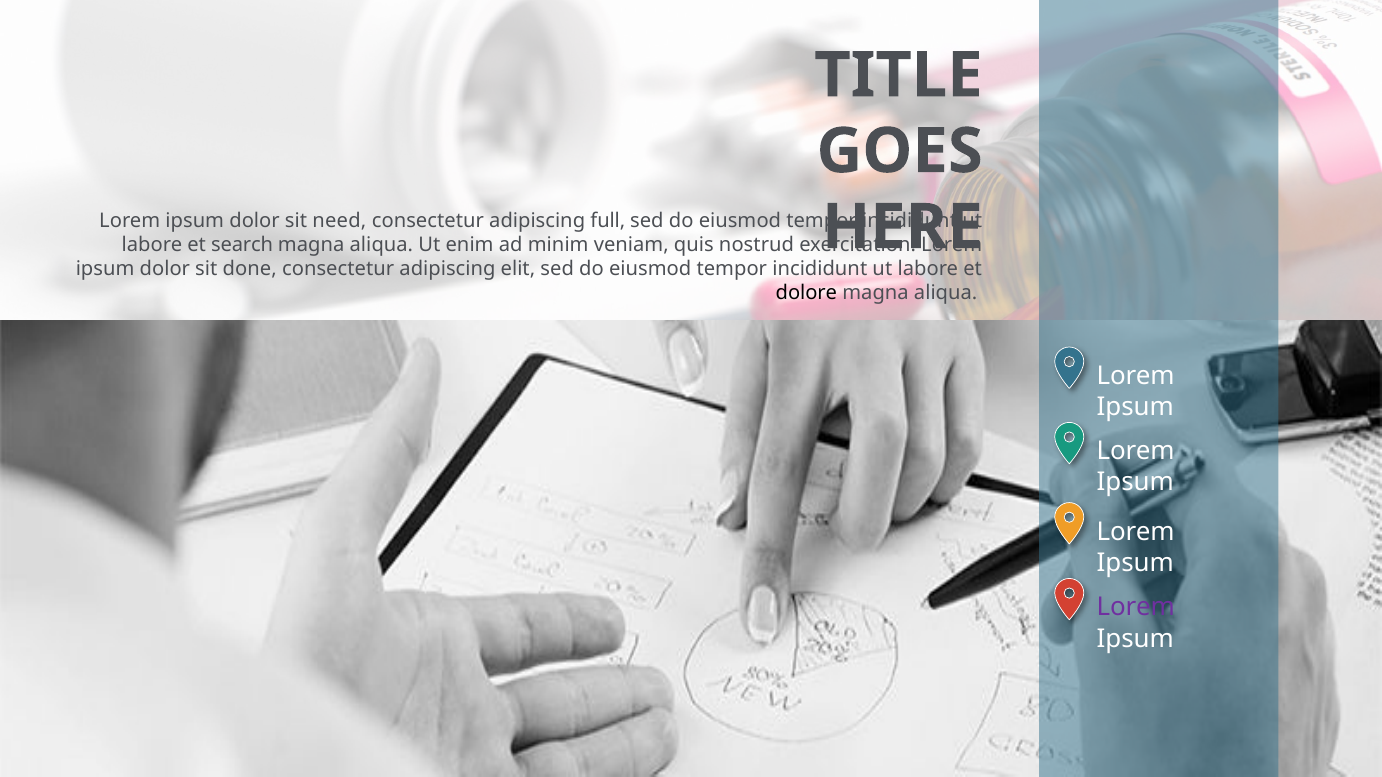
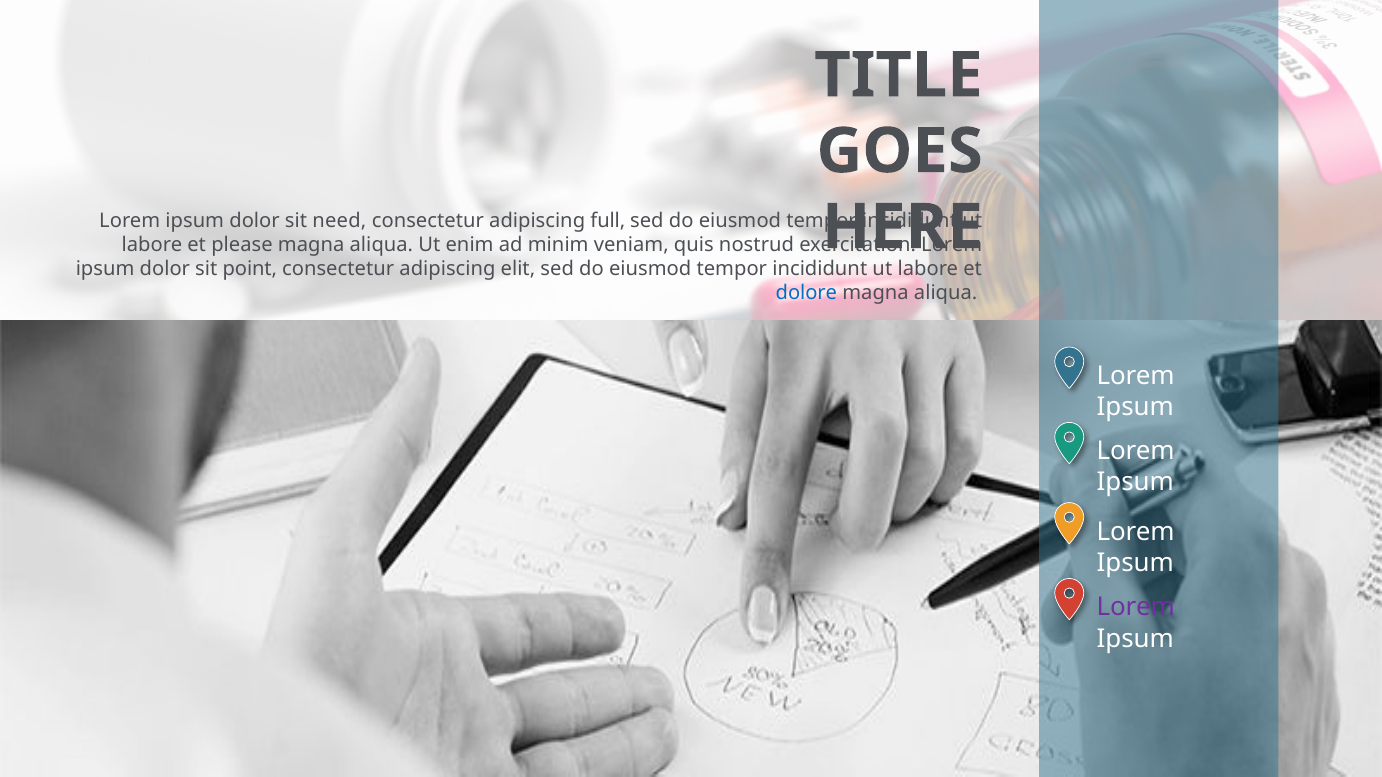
search: search -> please (242, 245)
done: done -> point (250, 269)
dolore colour: black -> blue (806, 293)
